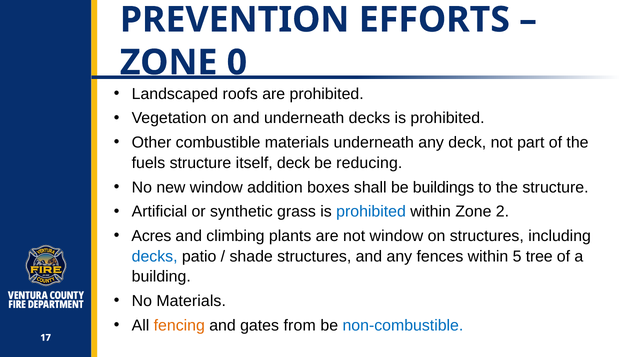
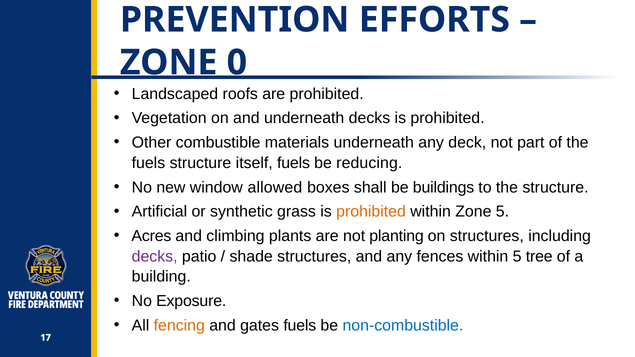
itself deck: deck -> fuels (294, 163)
addition: addition -> allowed (275, 187)
prohibited colour: blue -> orange (371, 212)
Zone 2: 2 -> 5 (502, 212)
not window: window -> planting (397, 236)
decks colour: blue -> purple (155, 257)
No Materials: Materials -> Exposure (191, 301)
gates from: from -> fuels (300, 326)
